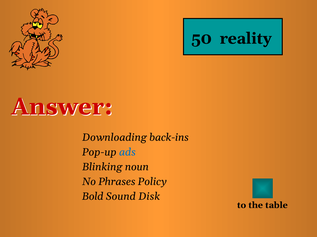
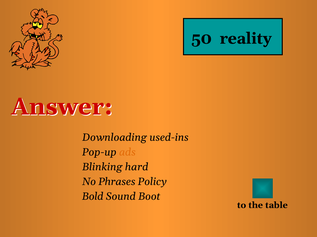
back-ins: back-ins -> used-ins (169, 138)
ads colour: blue -> orange (127, 153)
noun: noun -> hard (137, 167)
Disk: Disk -> Boot (149, 197)
